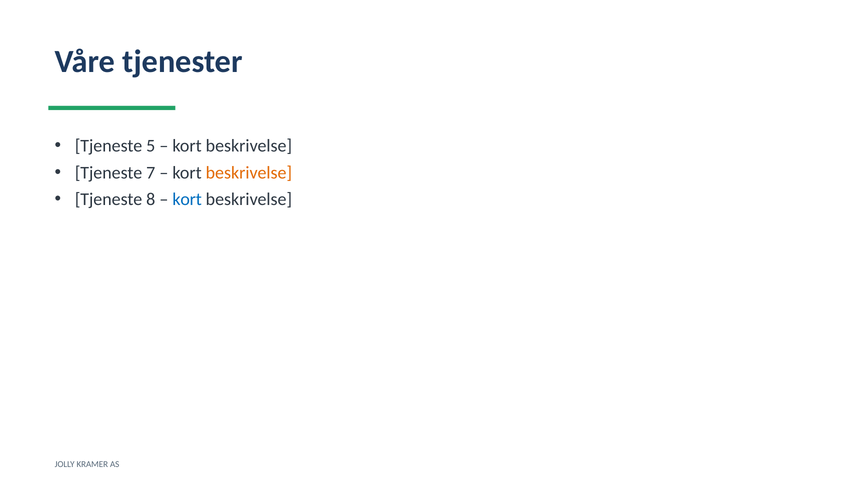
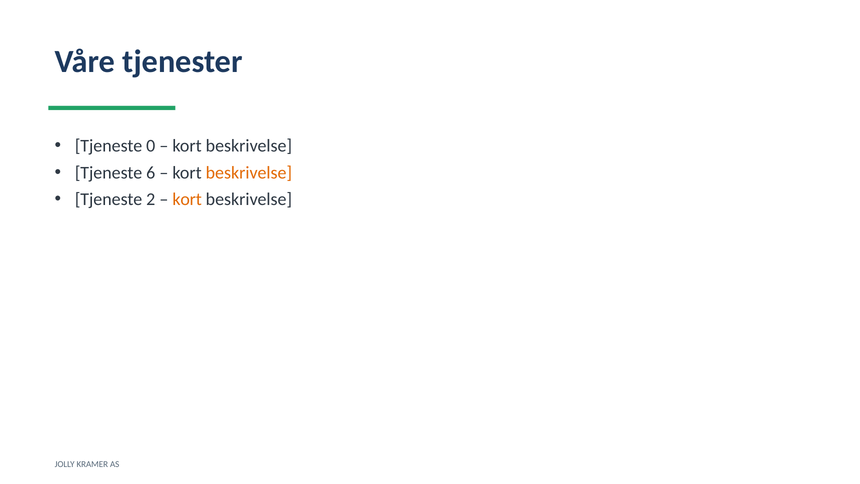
5: 5 -> 0 (151, 146)
7: 7 -> 6 (151, 173)
8: 8 -> 2 (151, 199)
kort colour: blue -> orange (187, 199)
